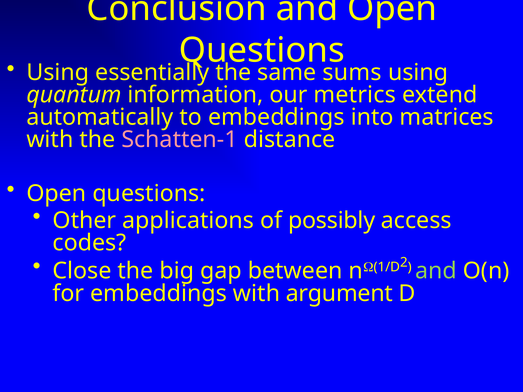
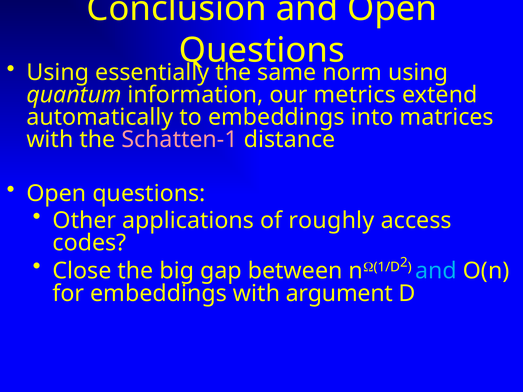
sums: sums -> norm (352, 73)
possibly: possibly -> roughly (331, 221)
and colour: light green -> light blue (436, 271)
